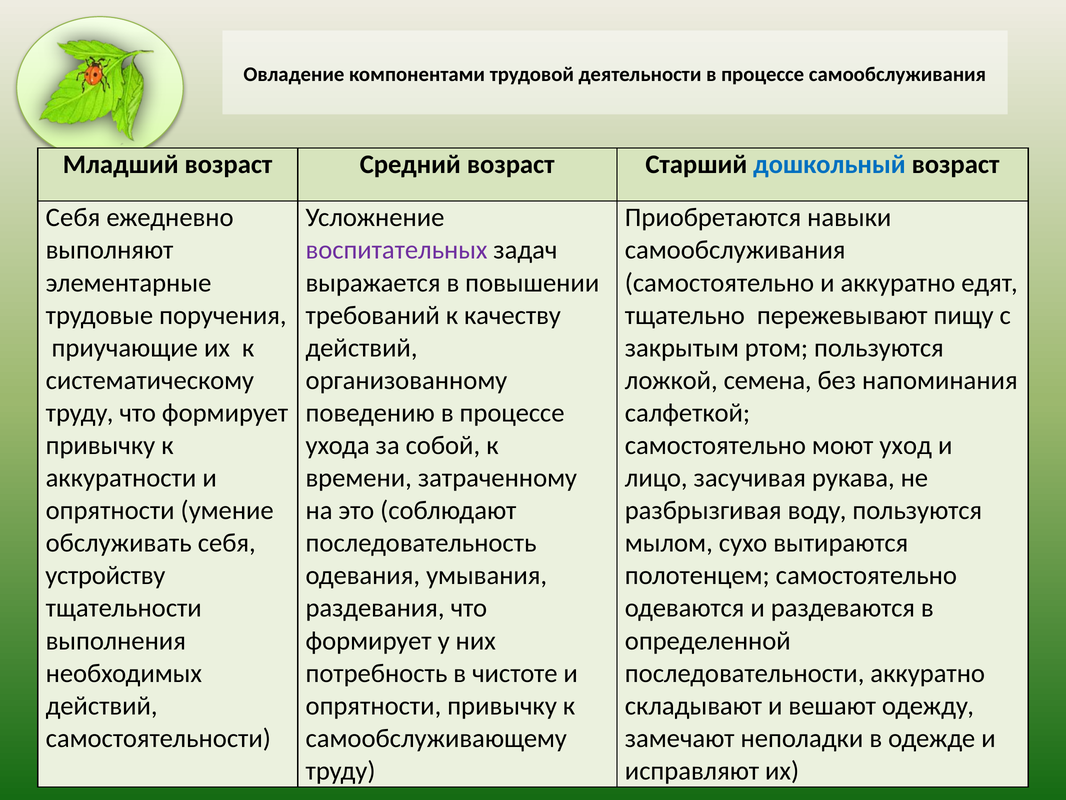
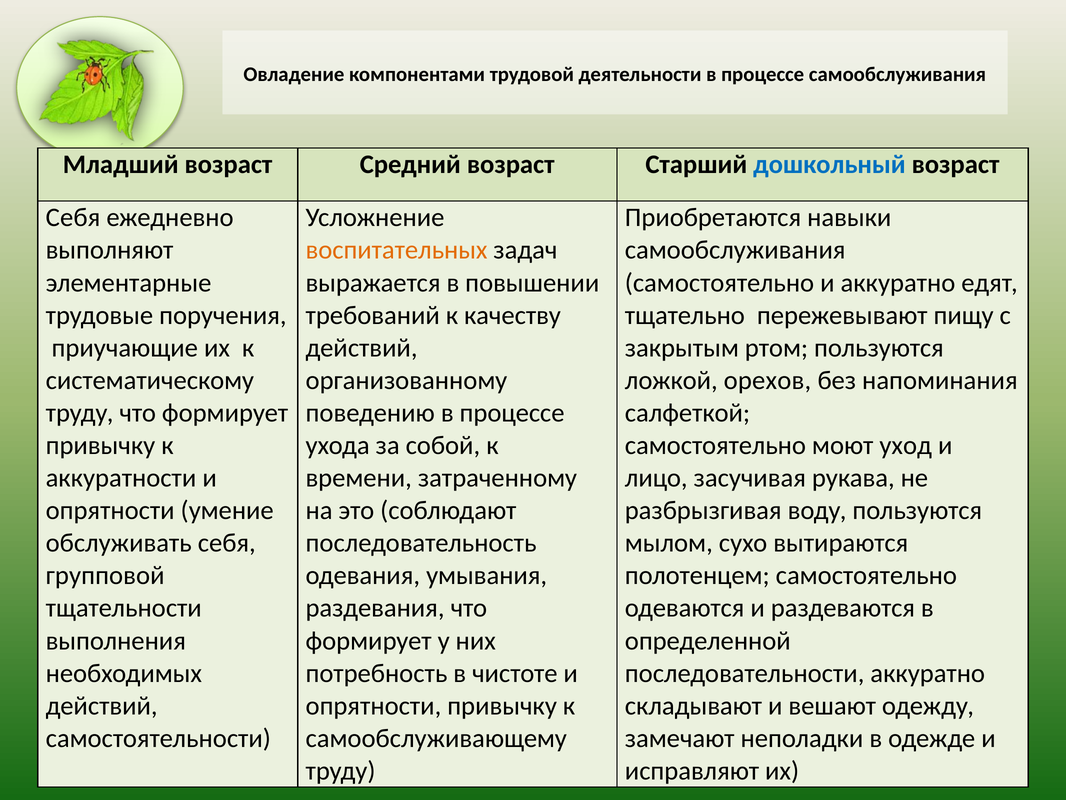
воспитательных colour: purple -> orange (397, 250)
семена: семена -> орехов (767, 380)
устройству: устройству -> групповой (105, 575)
